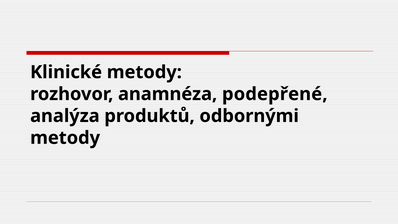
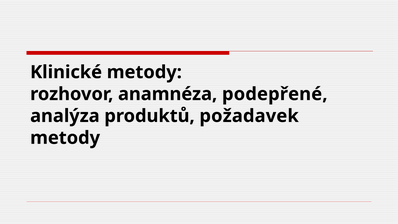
odbornými: odbornými -> požadavek (249, 116)
